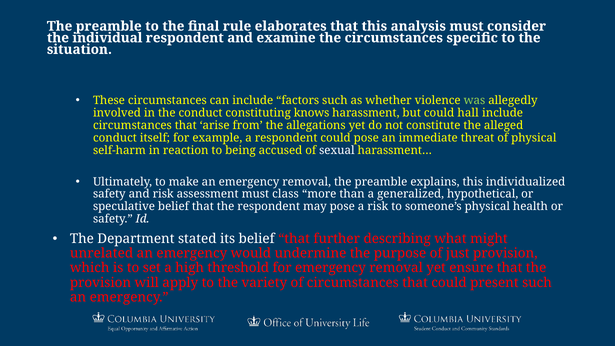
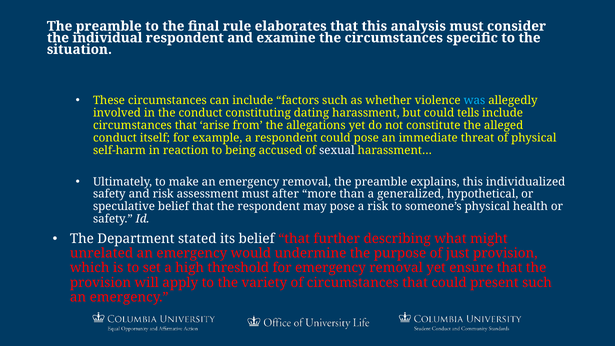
was colour: light green -> light blue (474, 101)
knows: knows -> dating (311, 113)
hall: hall -> tells (468, 113)
class: class -> after (286, 194)
